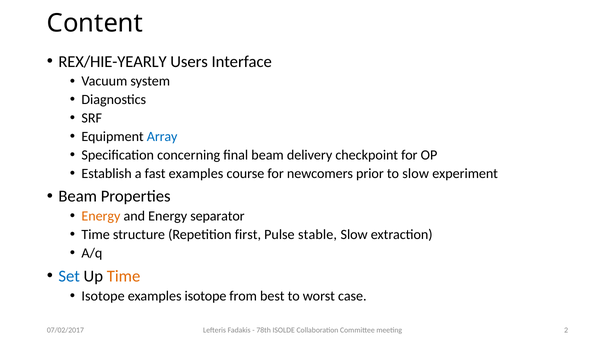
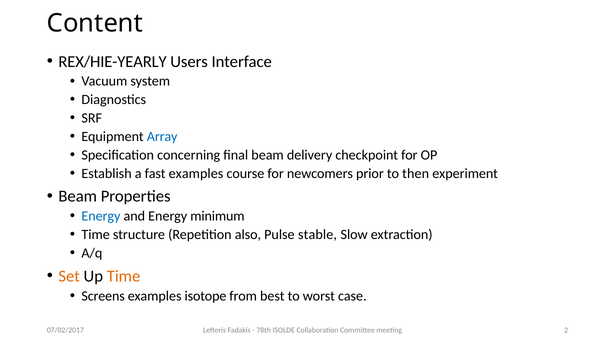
to slow: slow -> then (416, 173)
Energy colour: orange -> blue (101, 216)
separator: separator -> minimum (217, 216)
first: first -> also (248, 235)
Set colour: blue -> orange (69, 276)
Isotope: Isotope -> Screens (103, 296)
